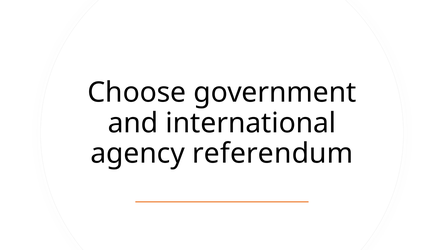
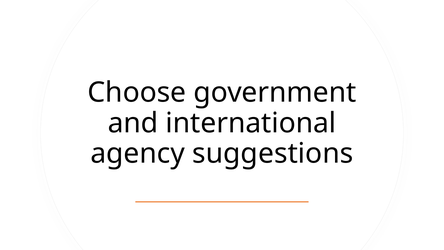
referendum: referendum -> suggestions (273, 153)
